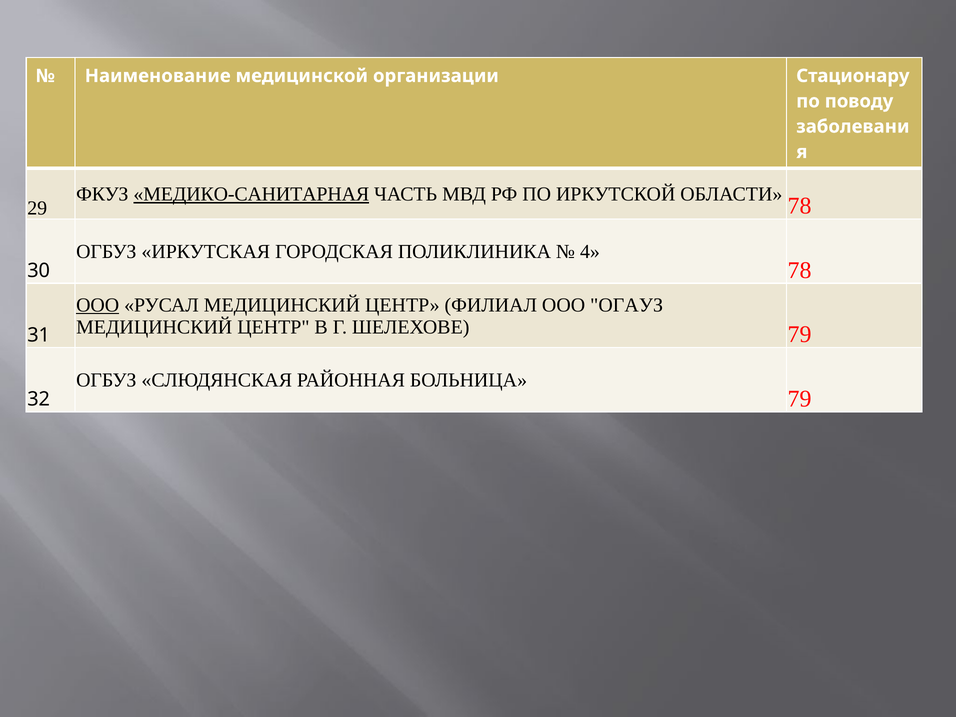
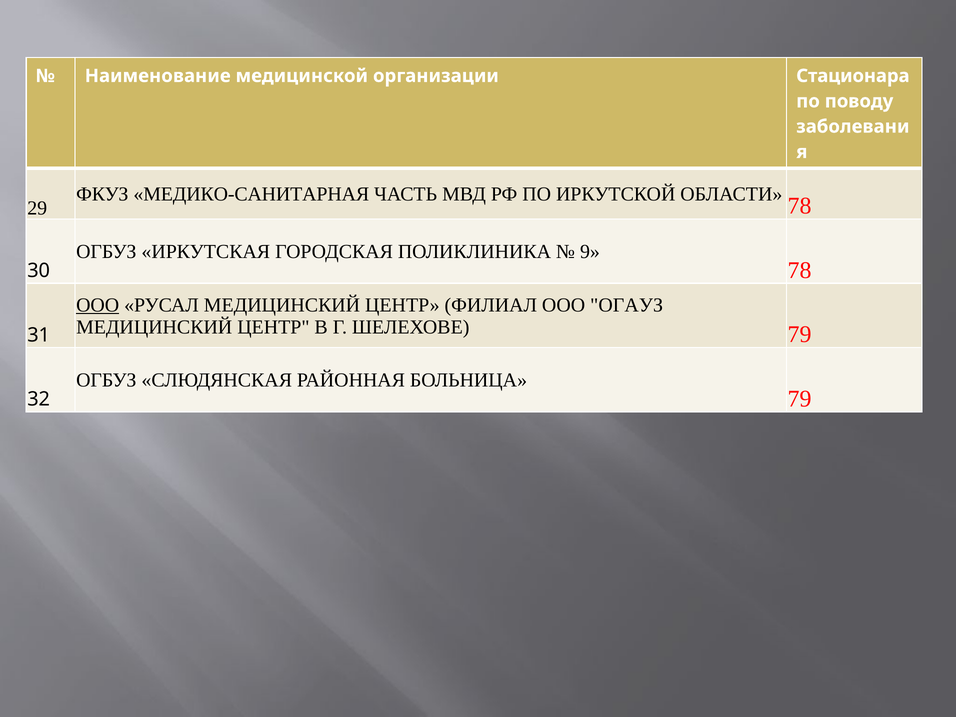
Стационару: Стационару -> Стационара (853, 76)
МЕДИКО-САНИТАРНАЯ underline: present -> none (251, 194)
4: 4 -> 9 (590, 252)
